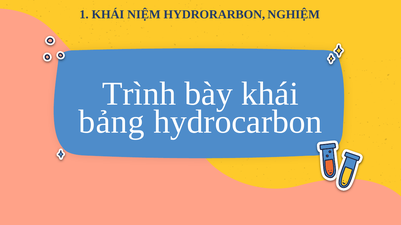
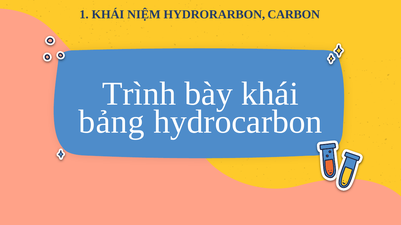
NGHIỆM: NGHIỆM -> CARBON (294, 14)
